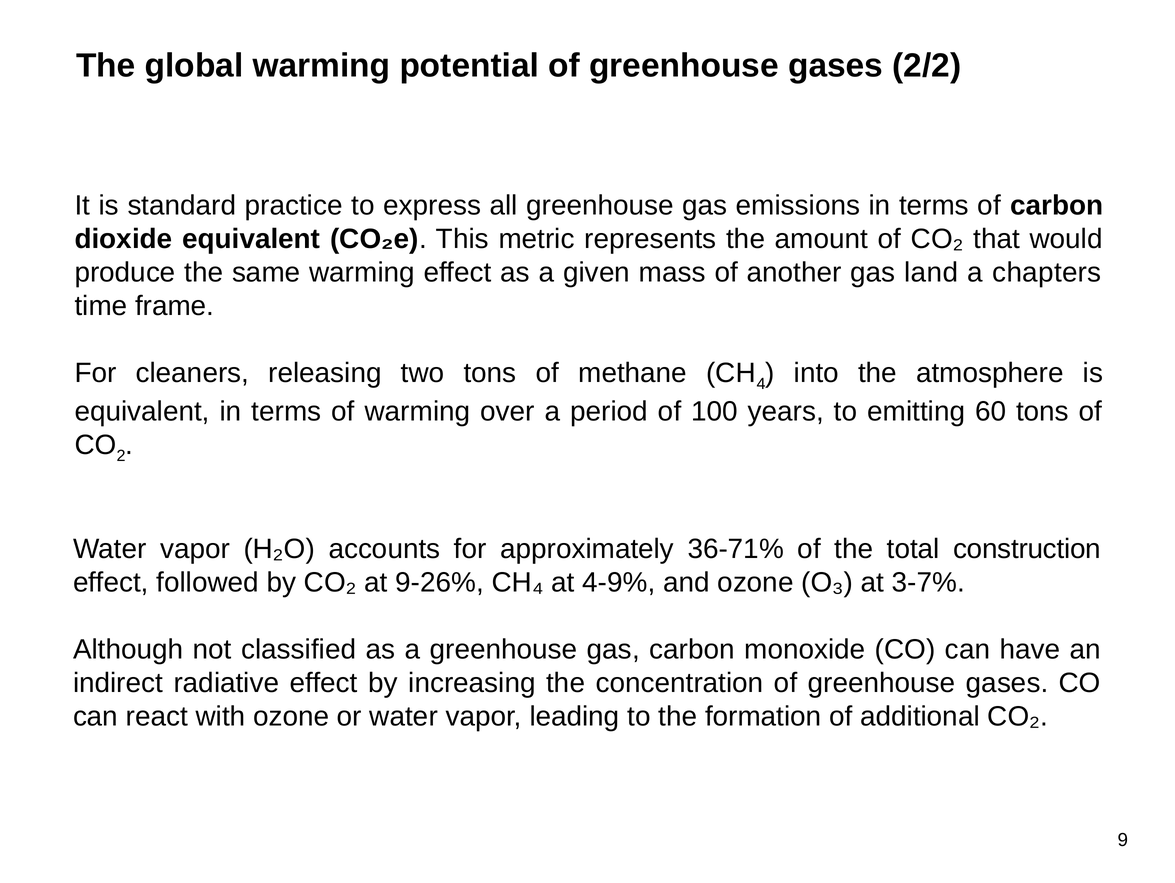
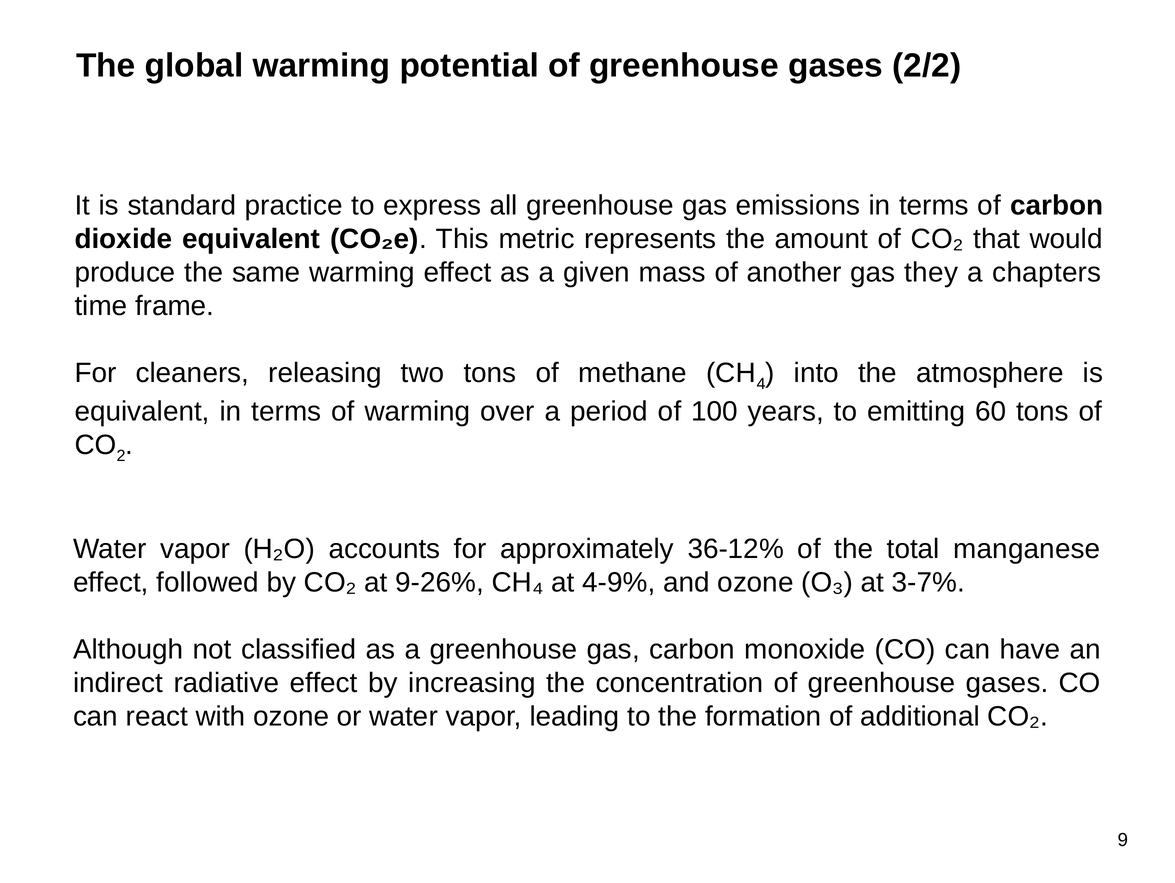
land: land -> they (931, 273)
36-71%: 36-71% -> 36-12% (736, 549)
construction: construction -> manganese (1027, 549)
